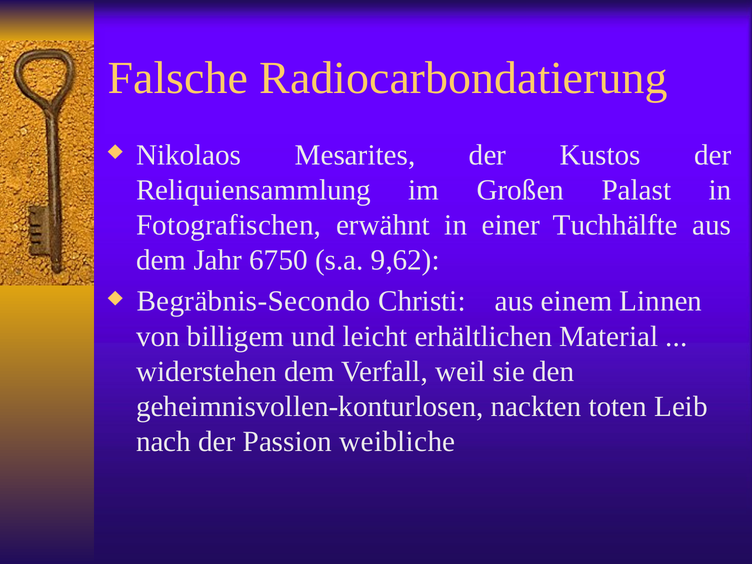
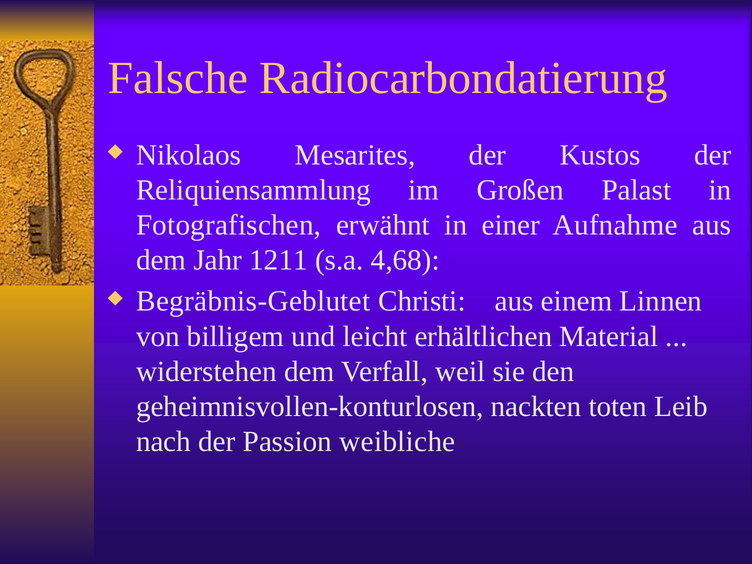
Tuchhälfte: Tuchhälfte -> Aufnahme (615, 225)
6750: 6750 -> 1211 (279, 260)
9,62: 9,62 -> 4,68 (405, 260)
Begräbnis-Secondo: Begräbnis-Secondo -> Begräbnis-Geblutet (253, 301)
